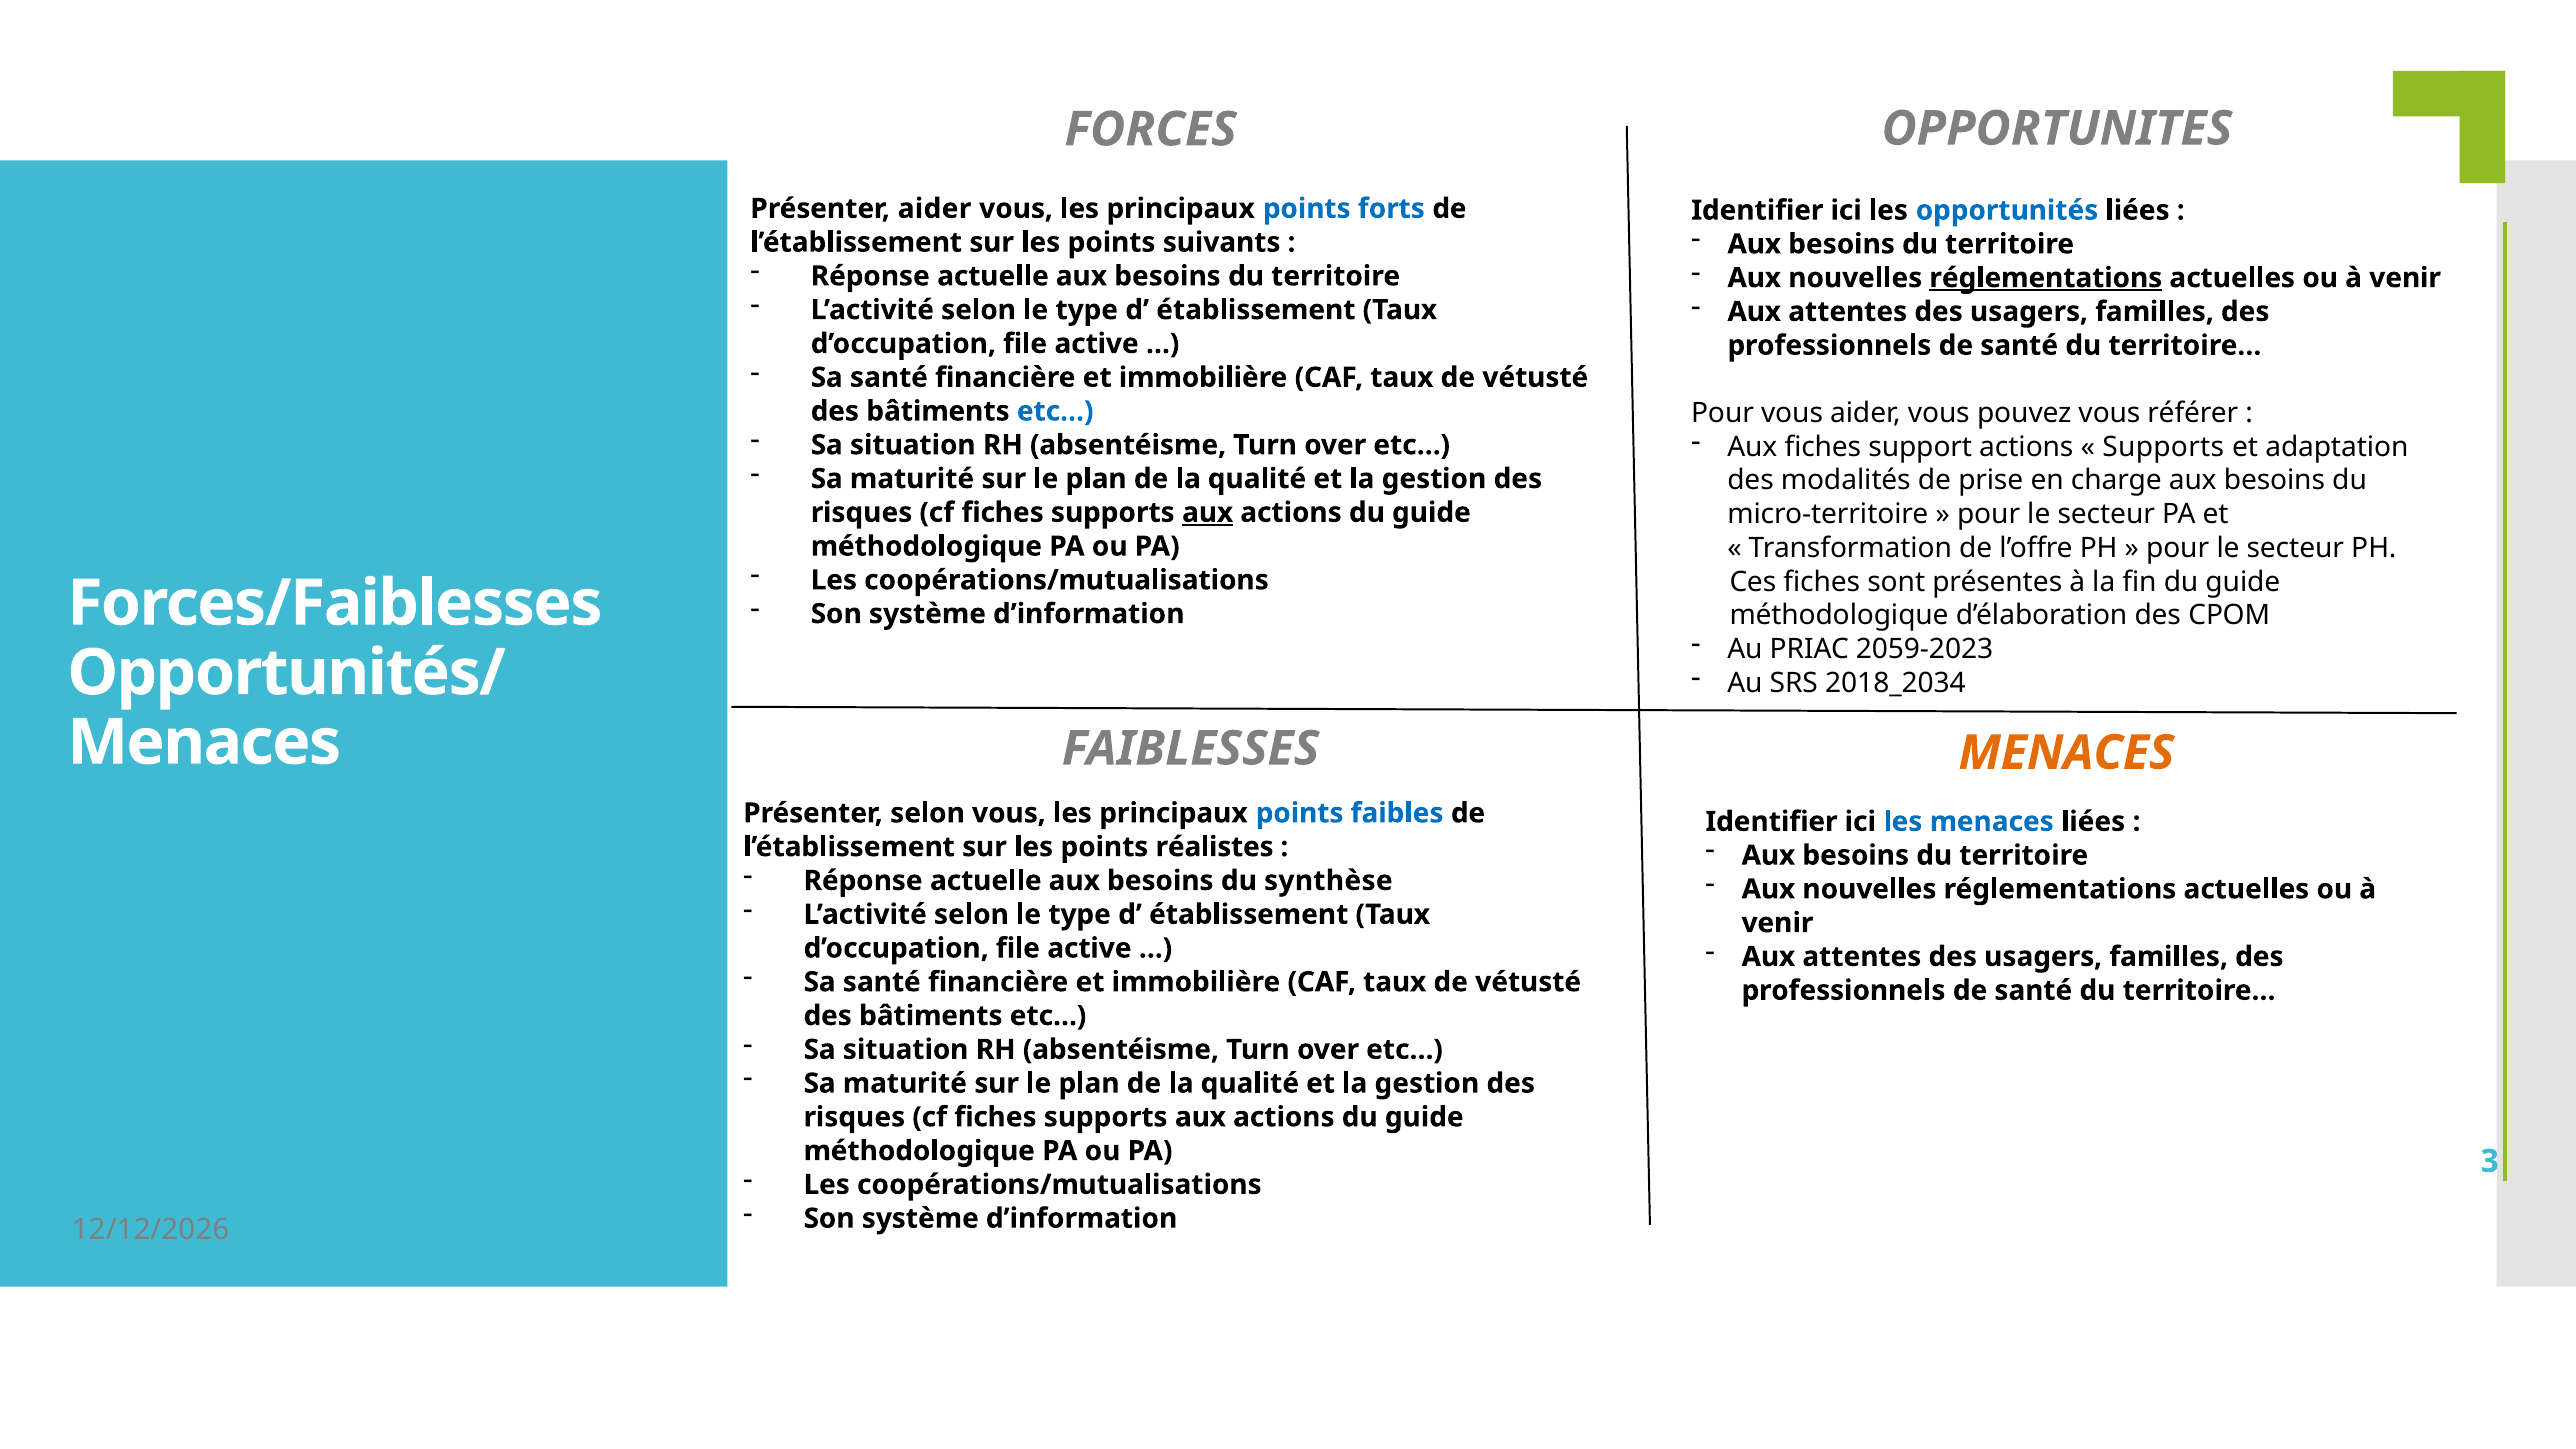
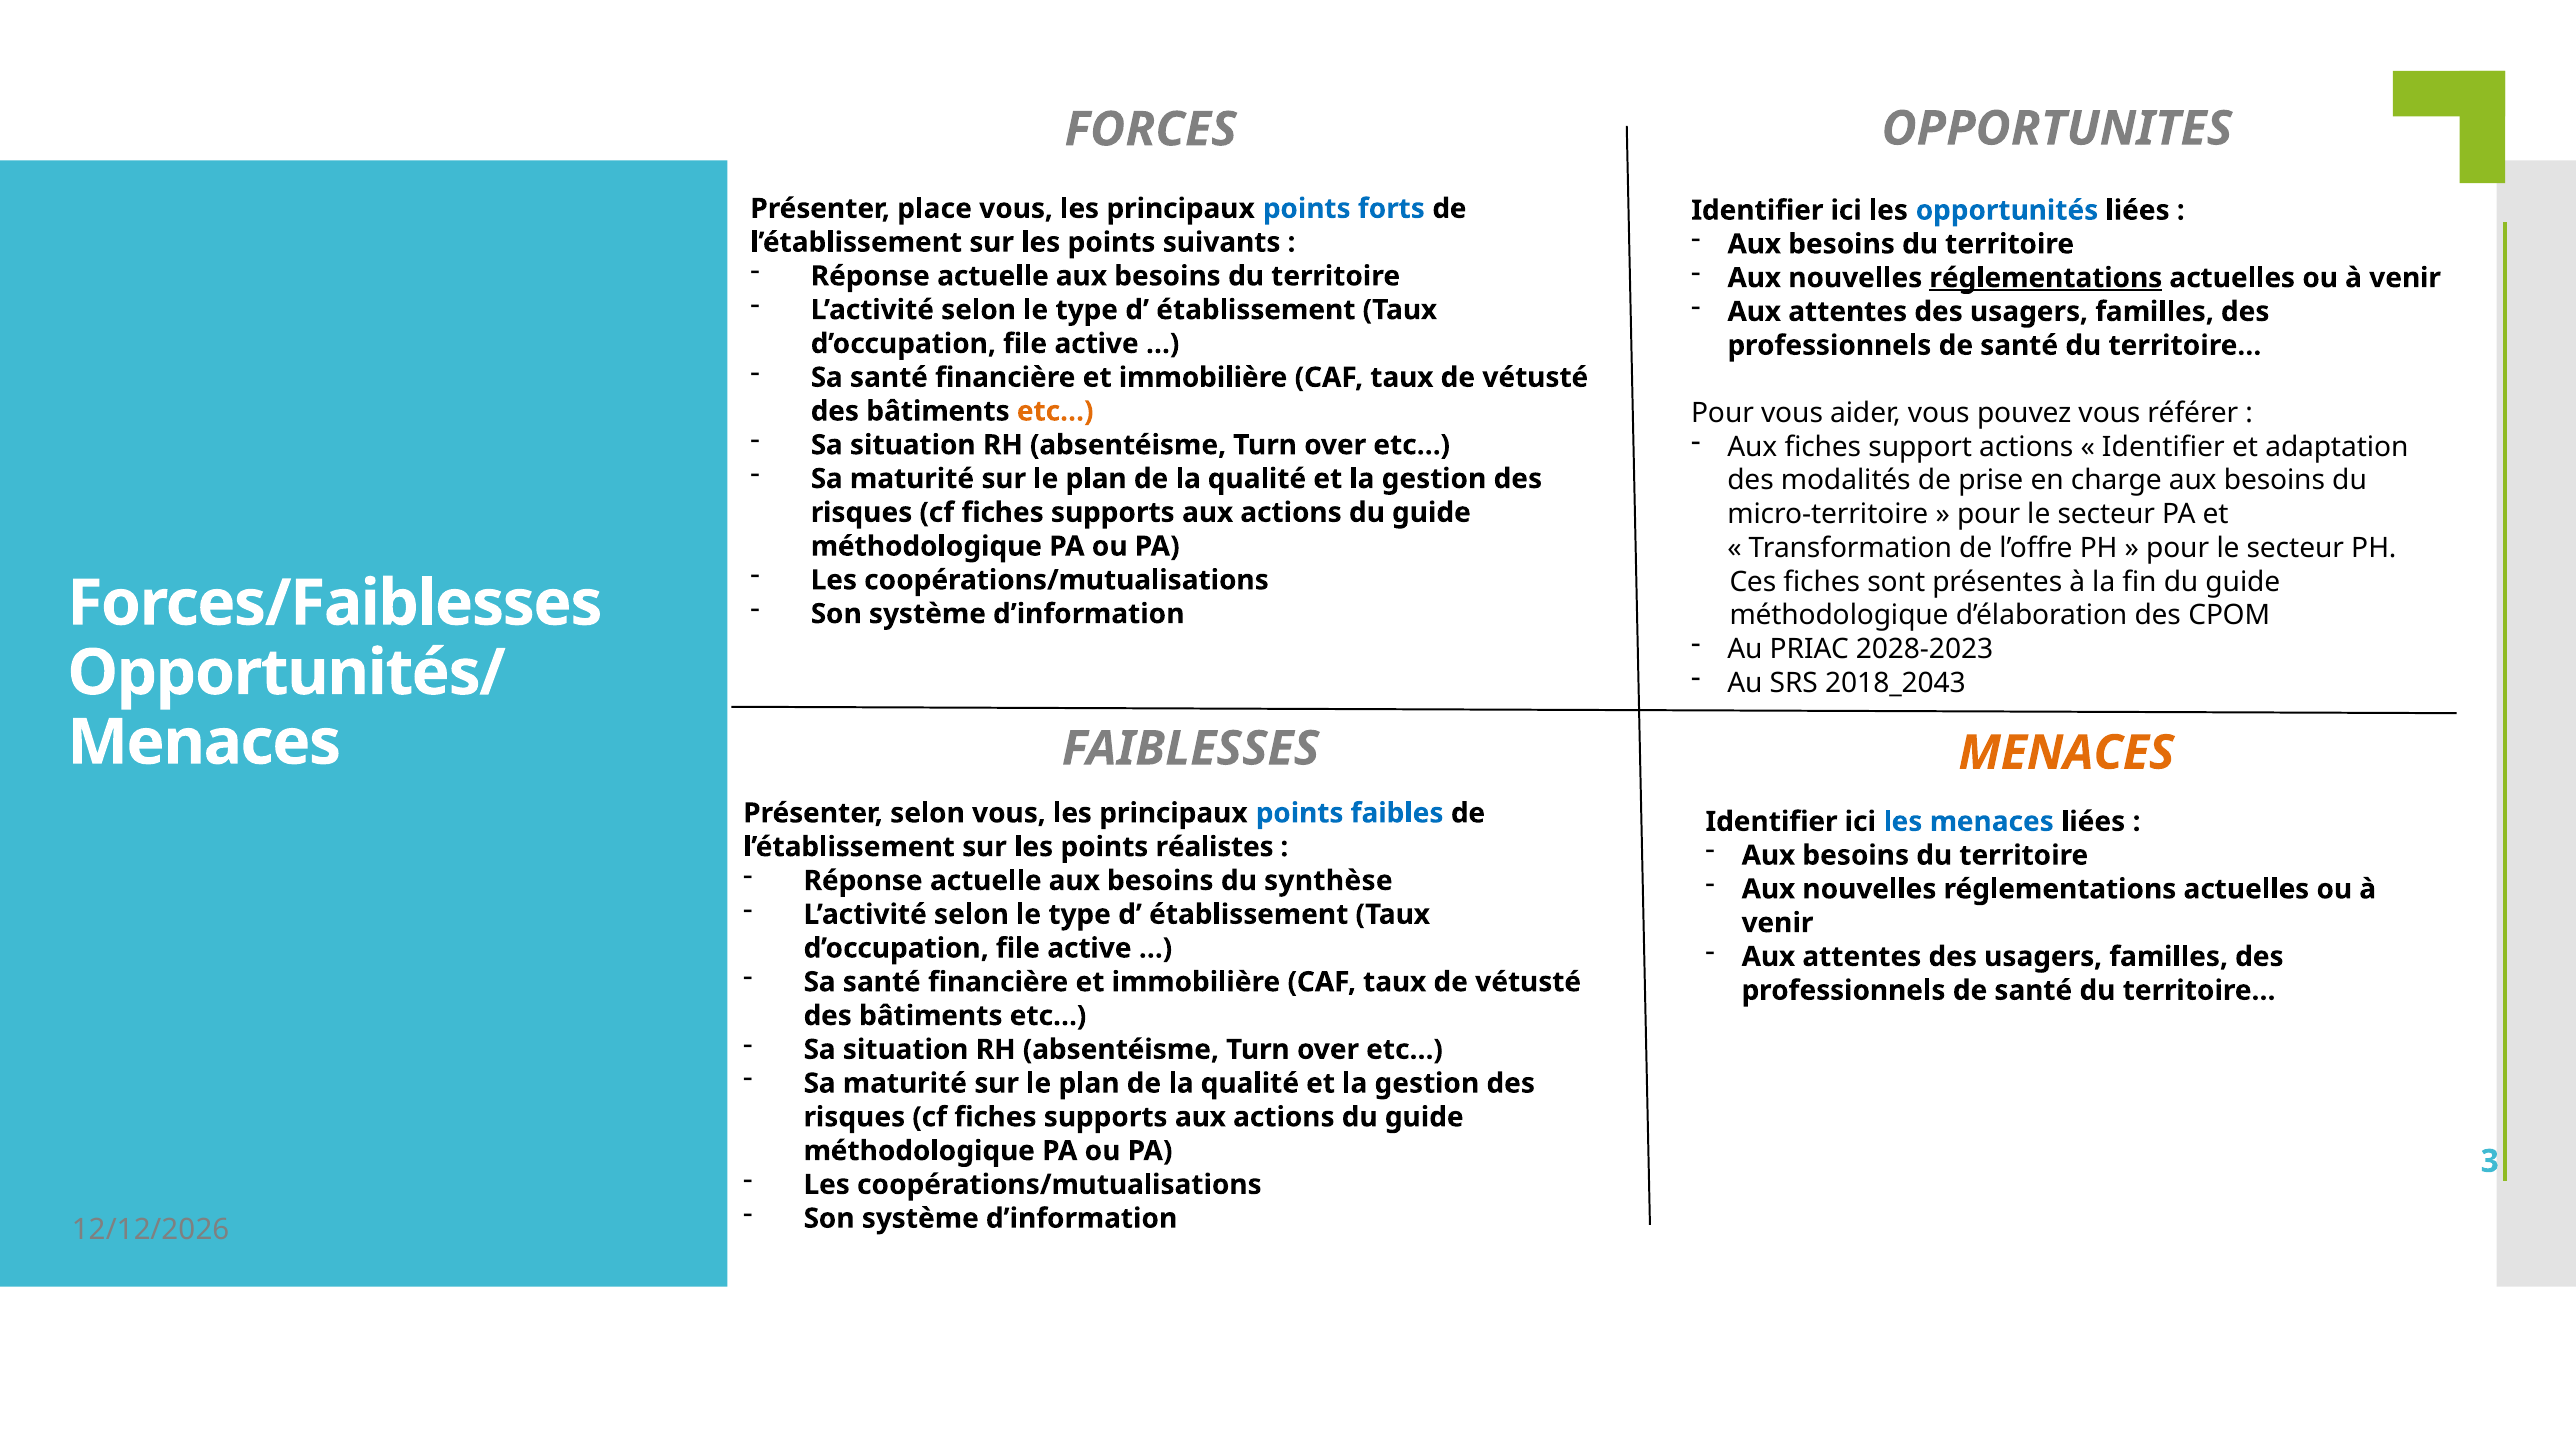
Présenter aider: aider -> place (935, 209)
etc… colour: blue -> orange (1055, 411)
Supports: Supports -> Identifier (2163, 447)
aux underline: present -> none (1208, 513)
2059-2023: 2059-2023 -> 2028-2023 (1924, 649)
2018_2034: 2018_2034 -> 2018_2043 (1896, 683)
